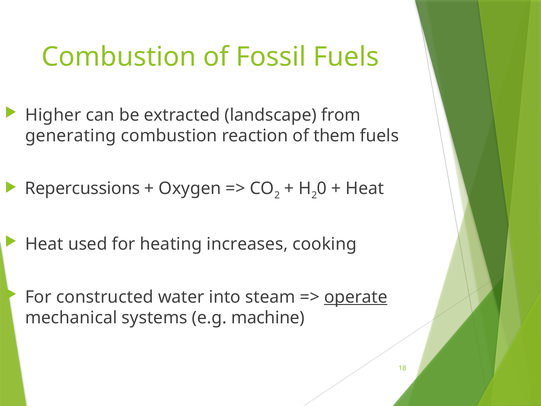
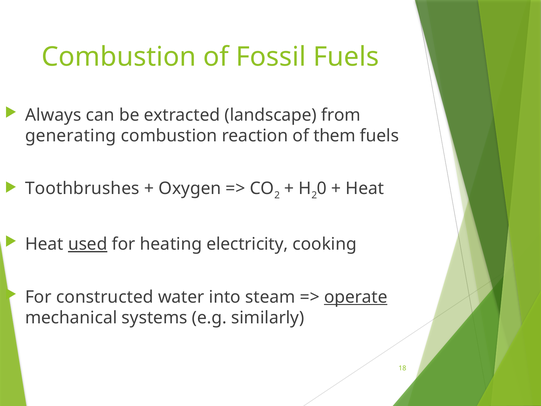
Higher: Higher -> Always (53, 115)
Repercussions: Repercussions -> Toothbrushes (82, 189)
used underline: none -> present (88, 244)
increases: increases -> electricity (247, 244)
machine: machine -> similarly (268, 318)
